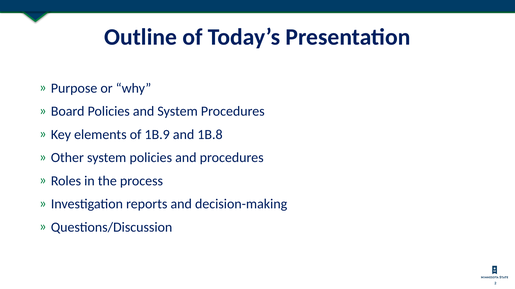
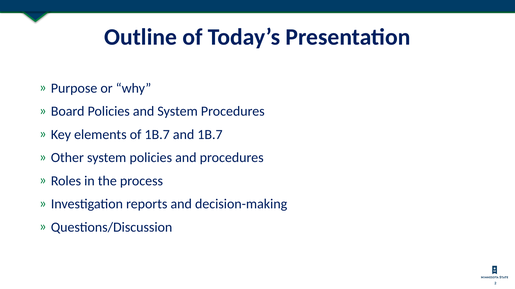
of 1B.9: 1B.9 -> 1B.7 (157, 135)
and 1B.8: 1B.8 -> 1B.7 (210, 135)
